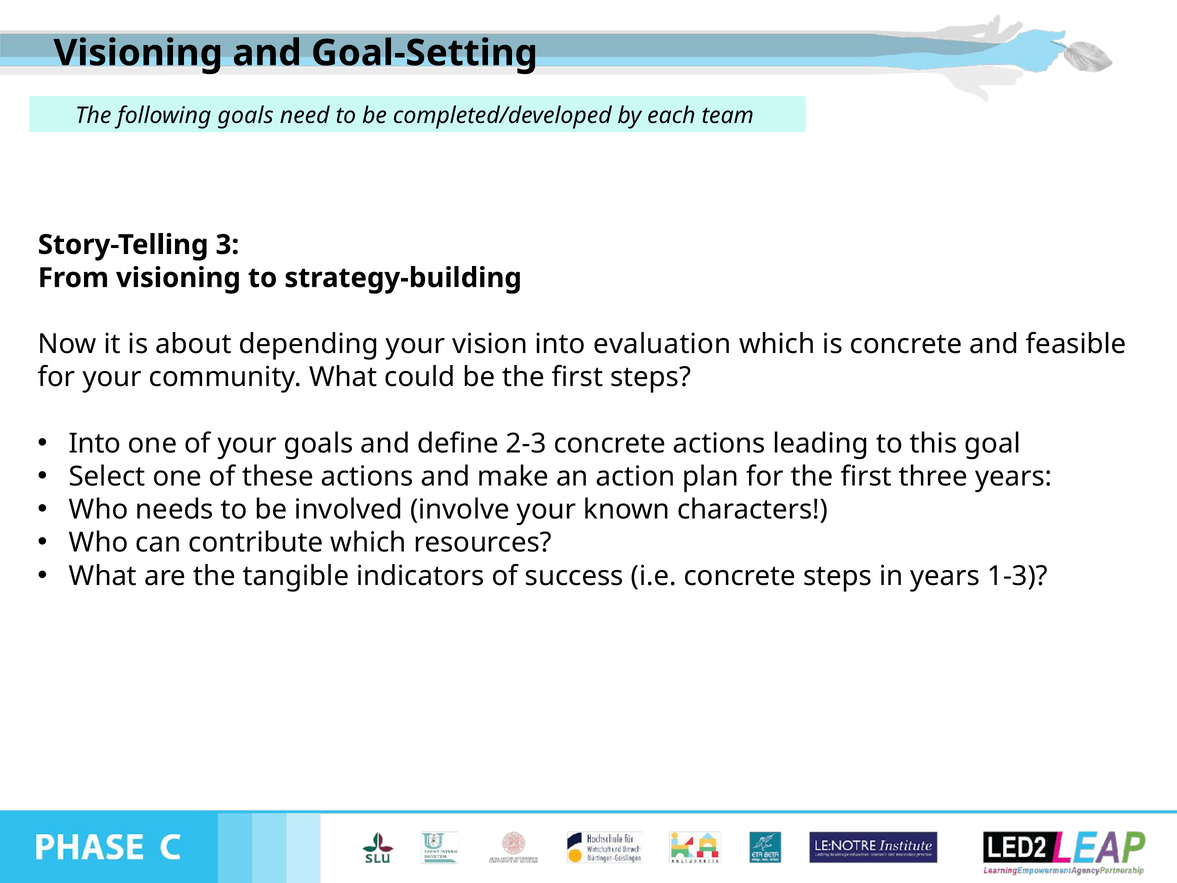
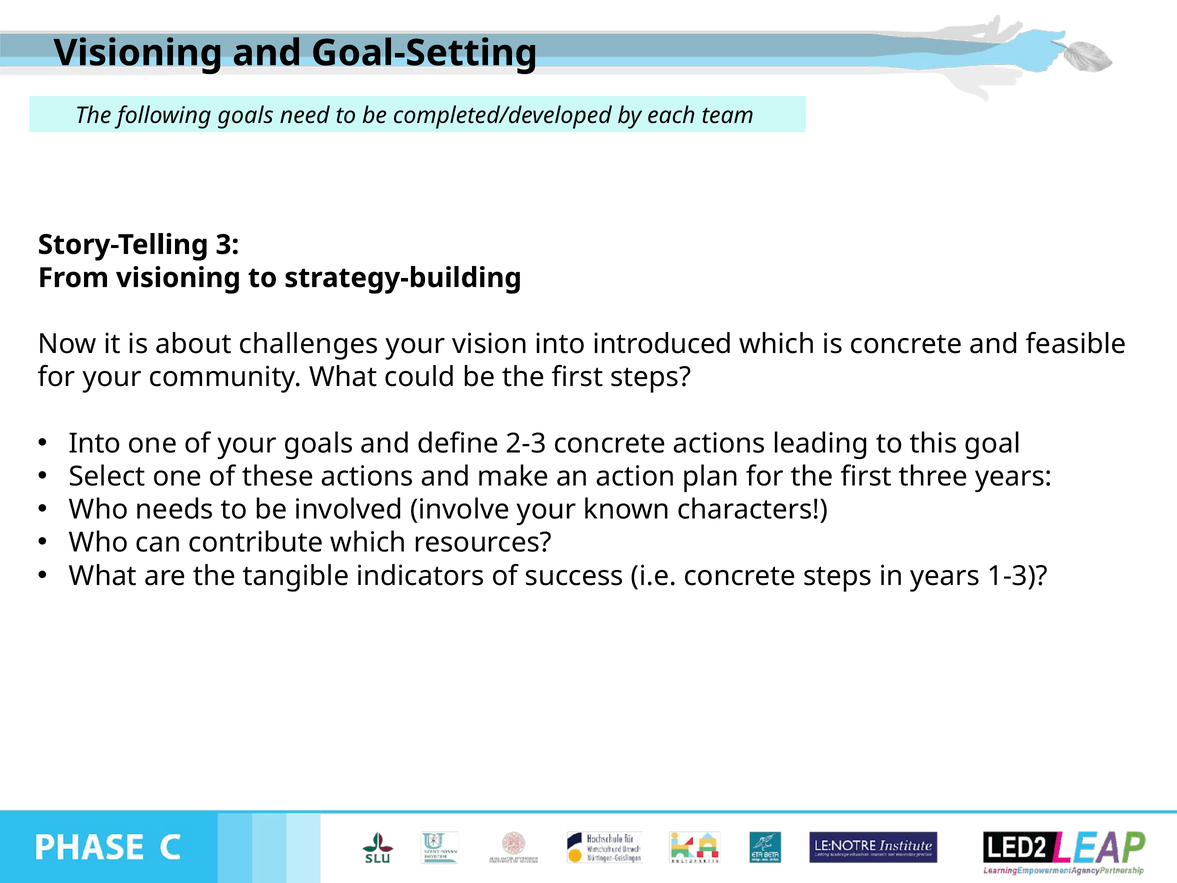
depending: depending -> challenges (309, 344)
evaluation: evaluation -> introduced (663, 344)
